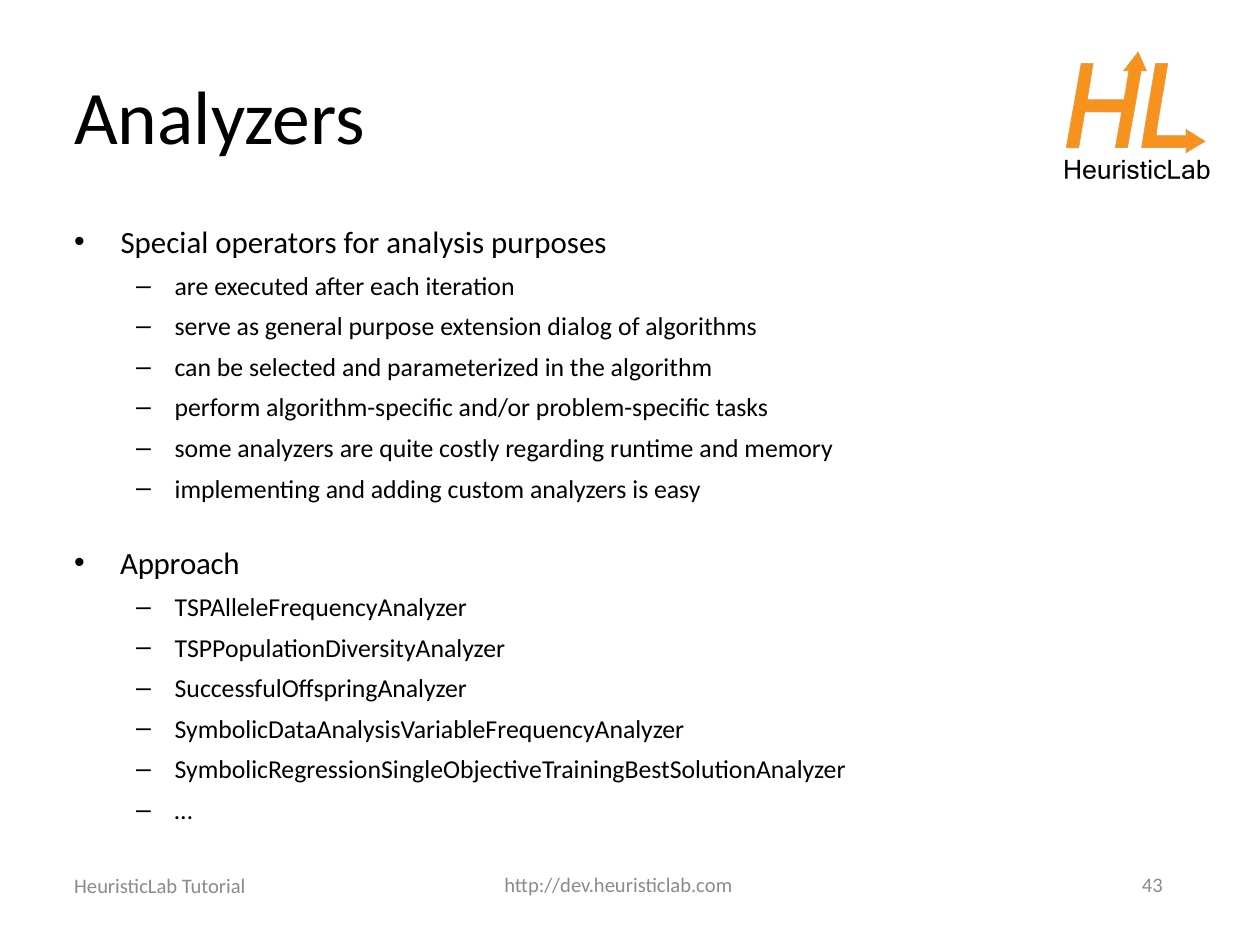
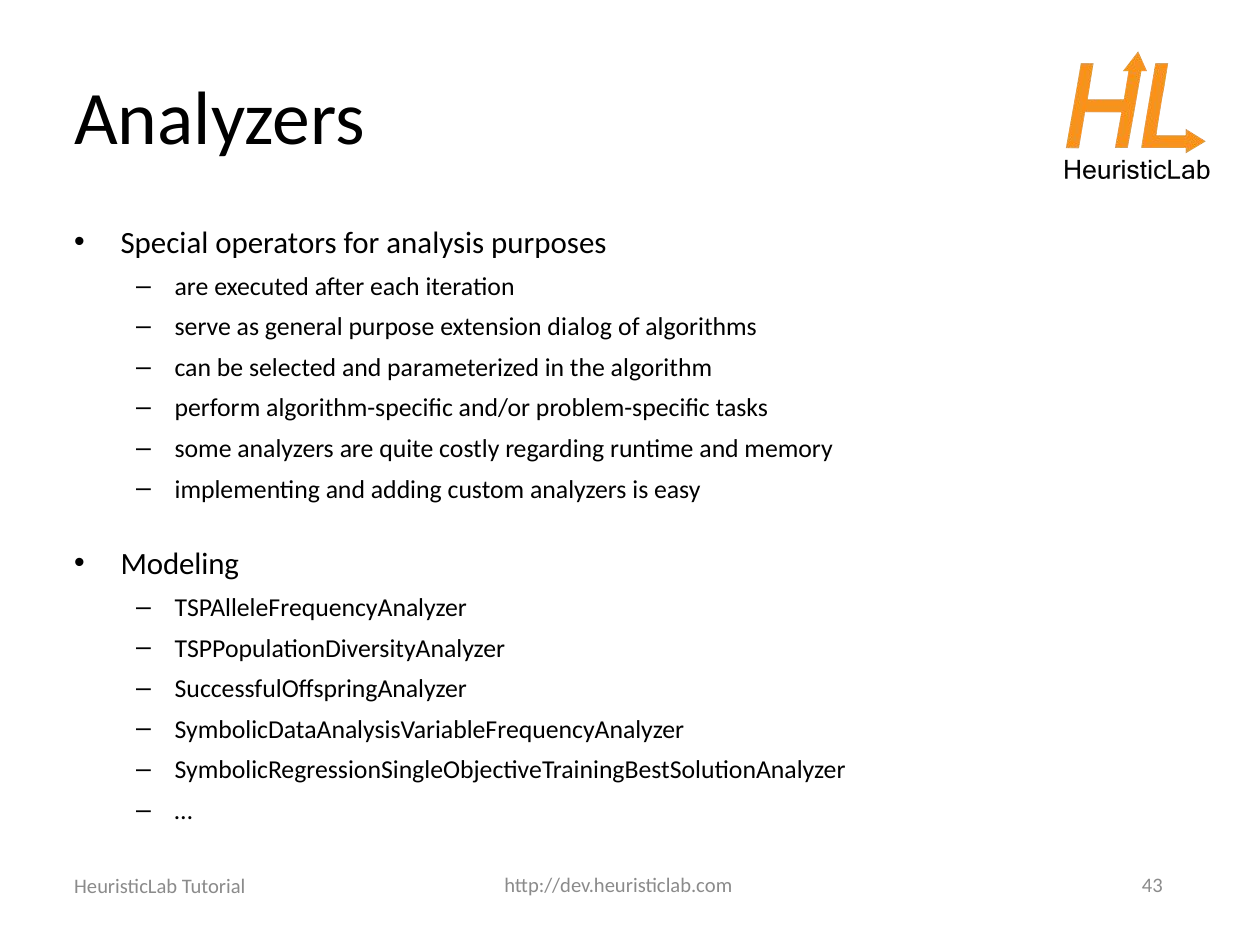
Approach: Approach -> Modeling (180, 564)
